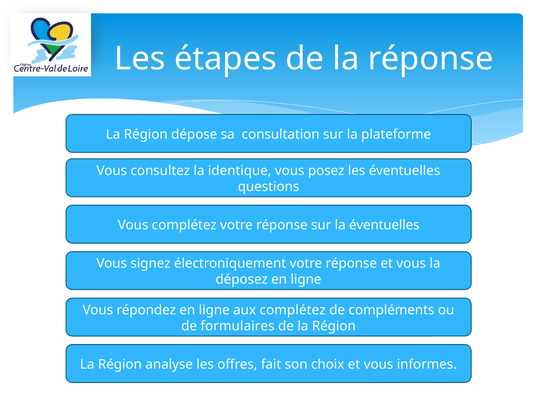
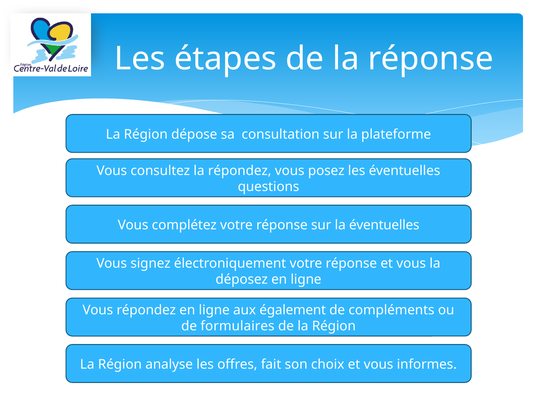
la identique: identique -> répondez (240, 171)
aux complétez: complétez -> également (293, 310)
